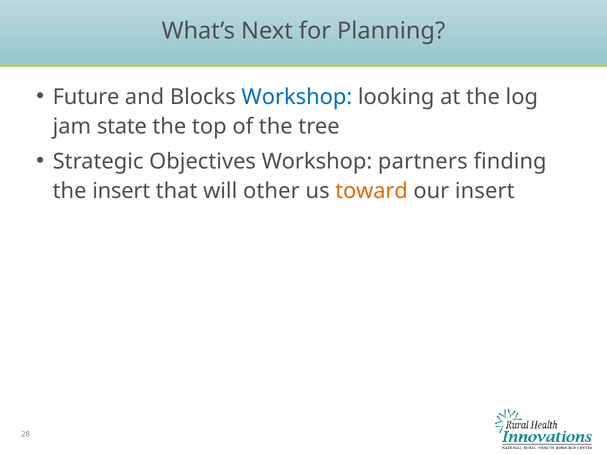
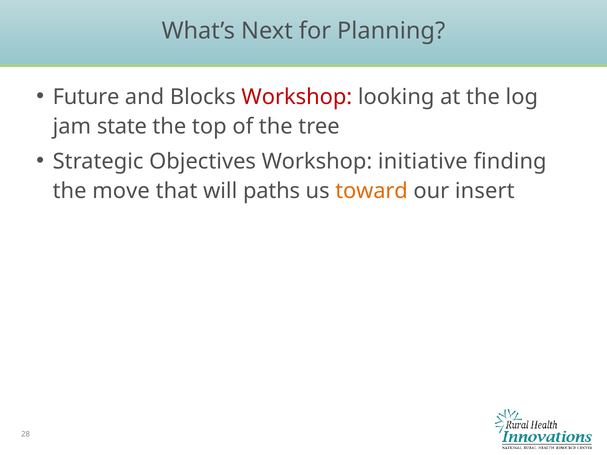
Workshop colour: blue -> red (297, 97)
partners: partners -> initiative (423, 161)
the insert: insert -> move (121, 191)
other: other -> paths (272, 191)
